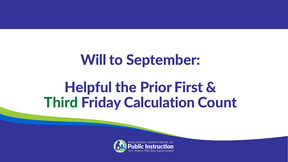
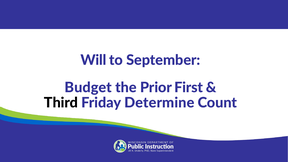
Helpful: Helpful -> Budget (88, 87)
Third colour: green -> black (61, 103)
Calculation: Calculation -> Determine (159, 103)
